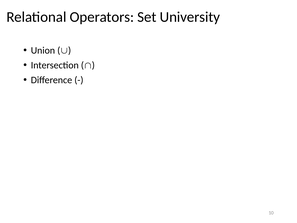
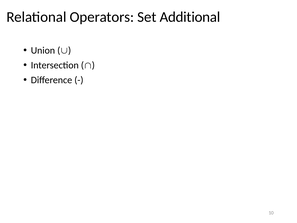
University: University -> Additional (190, 17)
